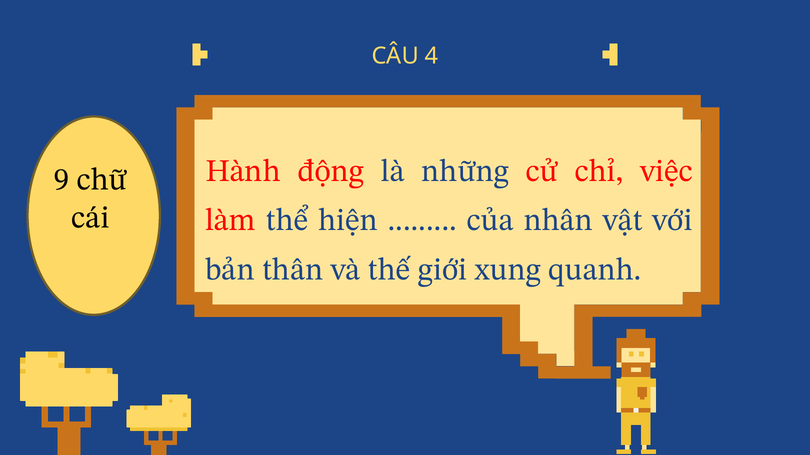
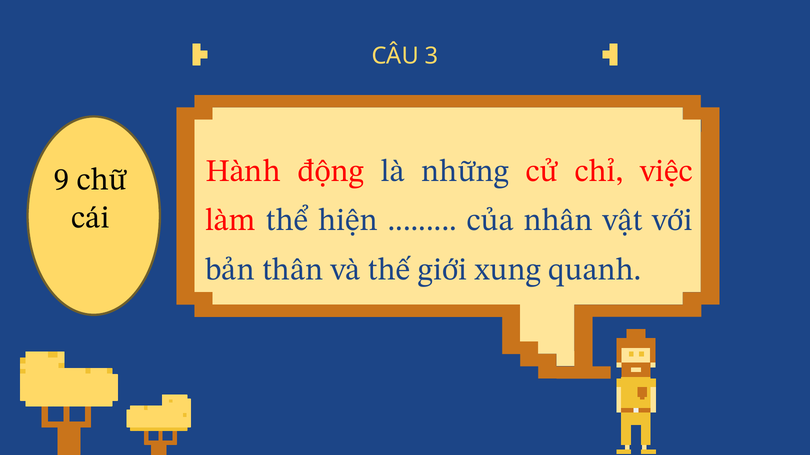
4: 4 -> 3 (432, 56)
